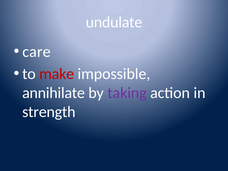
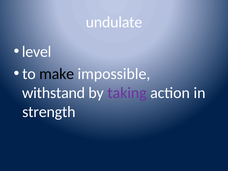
care: care -> level (37, 52)
make colour: red -> black (57, 74)
annihilate: annihilate -> withstand (54, 93)
